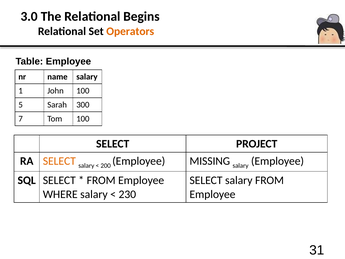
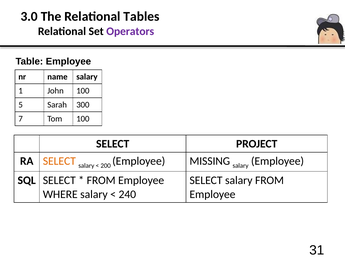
Begins: Begins -> Tables (141, 16)
Operators colour: orange -> purple (130, 31)
230: 230 -> 240 (127, 194)
